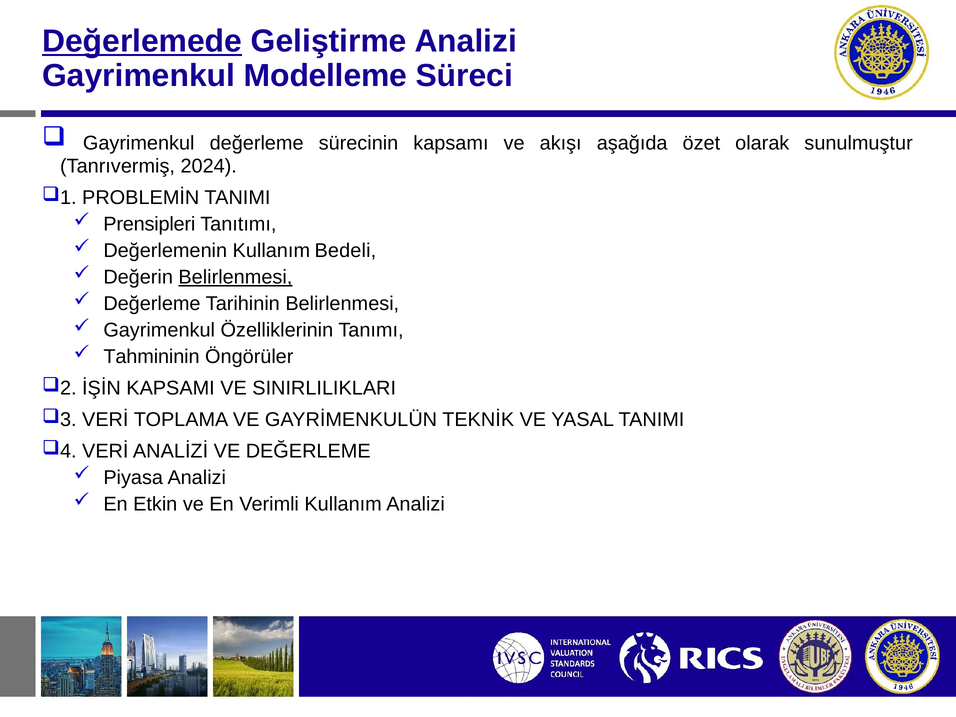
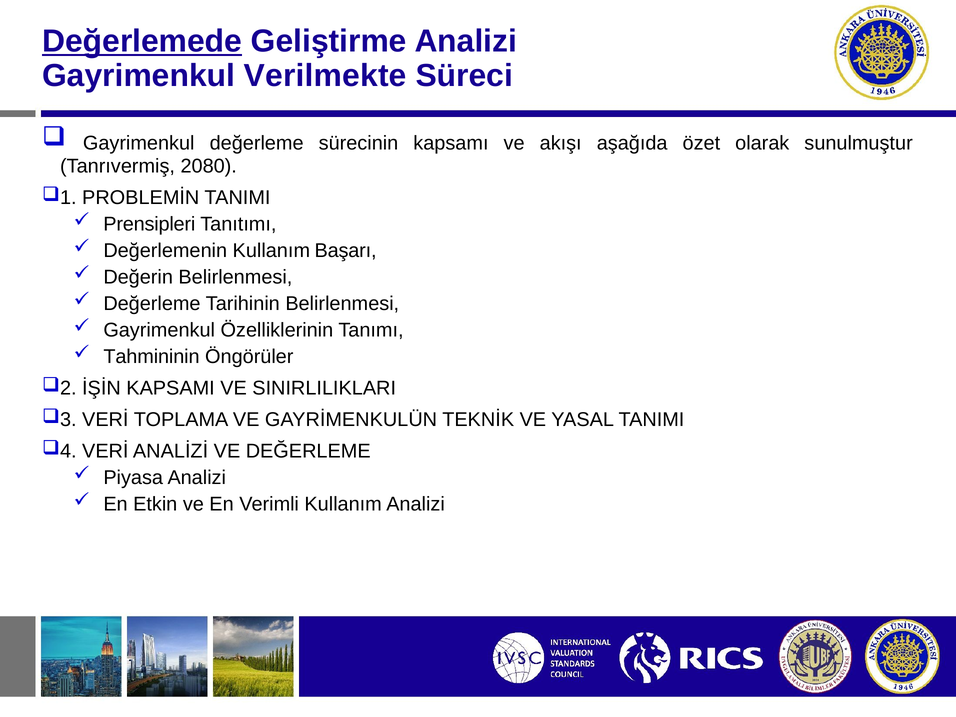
Modelleme: Modelleme -> Verilmekte (325, 76)
2024: 2024 -> 2080 (209, 166)
Bedeli: Bedeli -> Başarı (346, 251)
Belirlenmesi underline: present -> none (235, 277)
